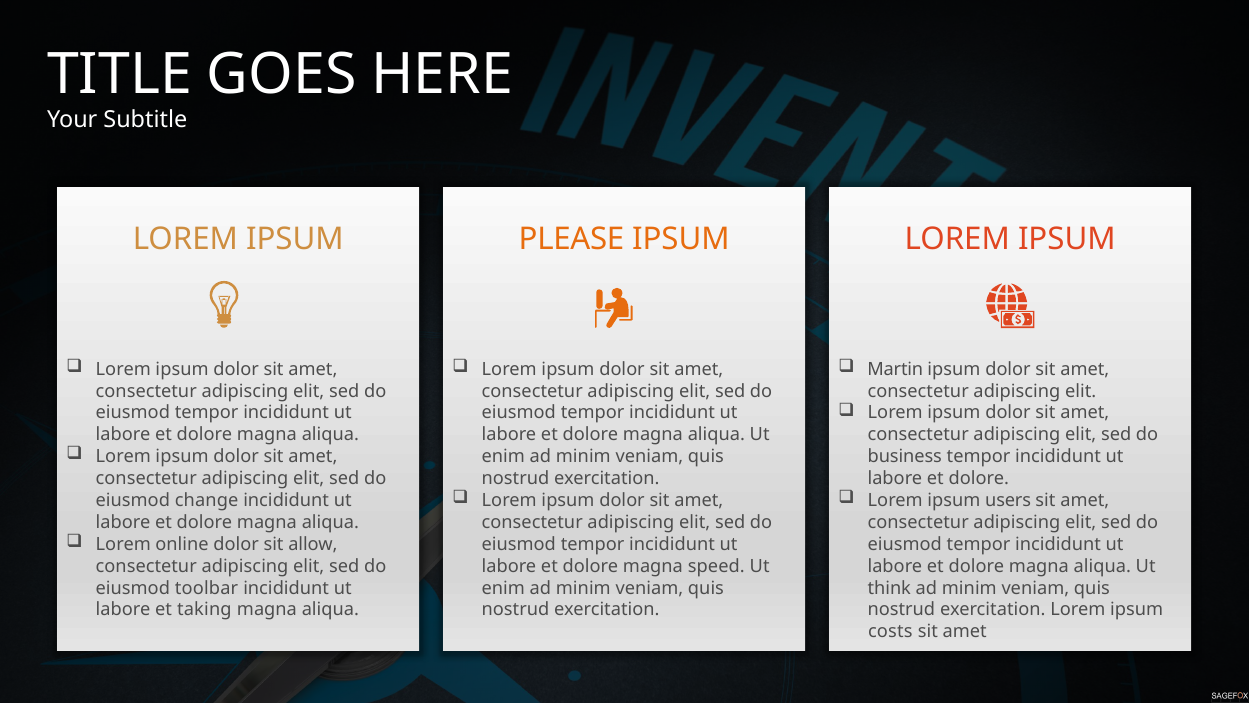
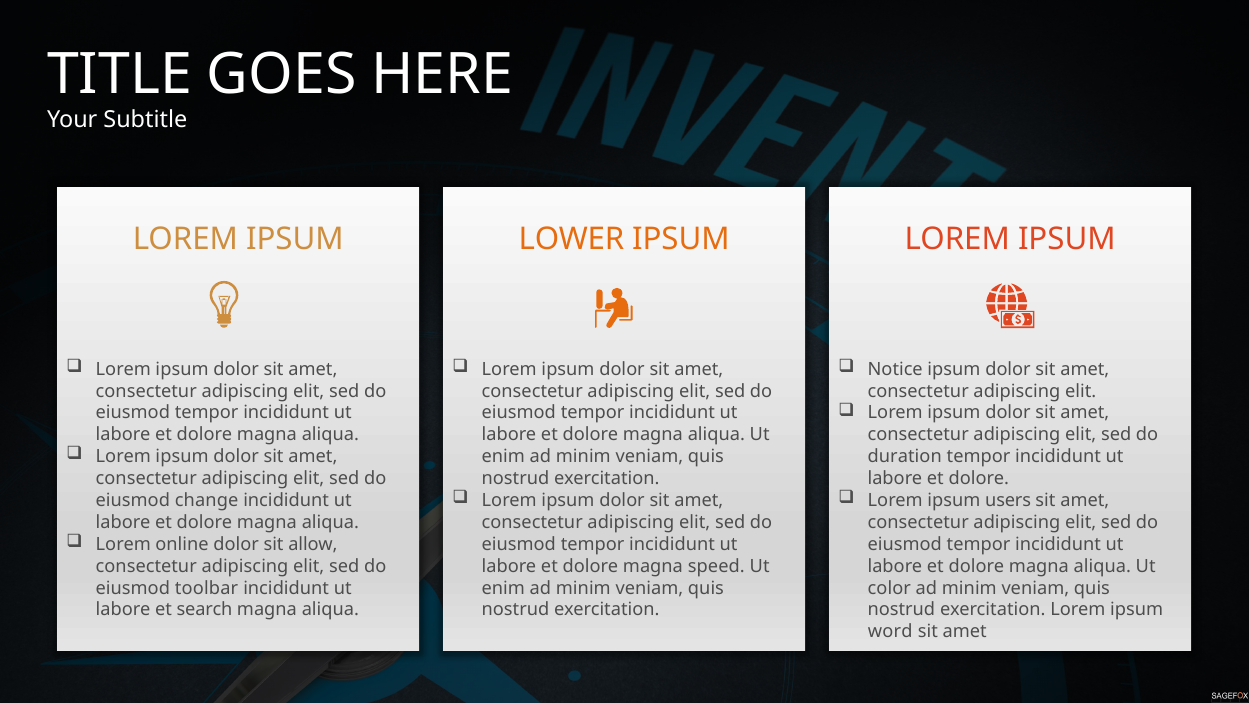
PLEASE: PLEASE -> LOWER (571, 239)
Martin: Martin -> Notice (895, 369)
business: business -> duration (905, 456)
think: think -> color (889, 588)
taking: taking -> search (205, 610)
costs: costs -> word (890, 631)
